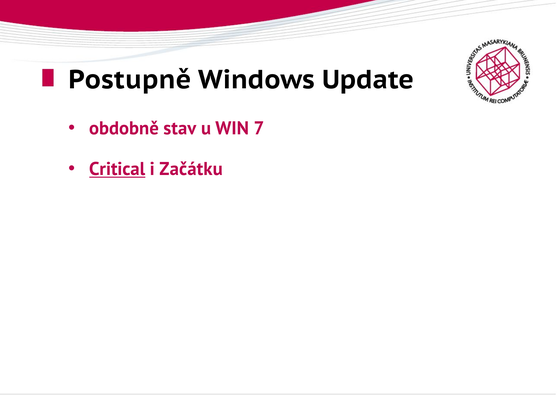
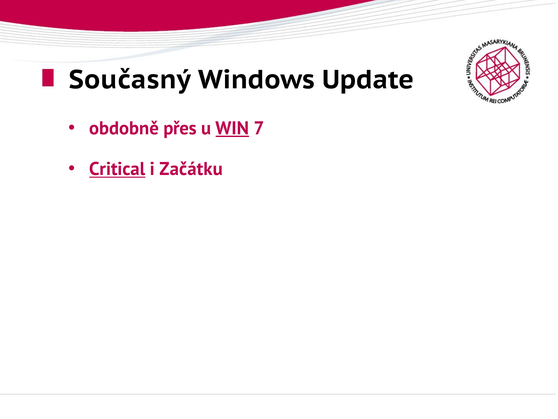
Postupně: Postupně -> Současný (130, 80)
stav: stav -> přes (180, 128)
WIN underline: none -> present (232, 128)
